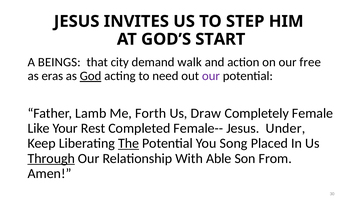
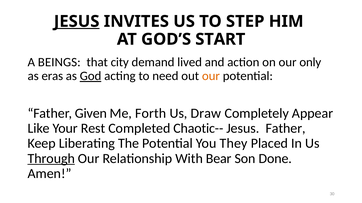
JESUS underline: none -> present (77, 21)
walk: walk -> lived (190, 62)
free: free -> only (310, 62)
our colour: purple -> orange (211, 76)
Lamb: Lamb -> Given (91, 114)
Female: Female -> Appear (313, 114)
Female--: Female-- -> Chaotic-- (198, 129)
Jesus Under: Under -> Father (286, 129)
The underline: present -> none (129, 144)
Song: Song -> They (234, 144)
Able: Able -> Bear (219, 159)
From: From -> Done (275, 159)
